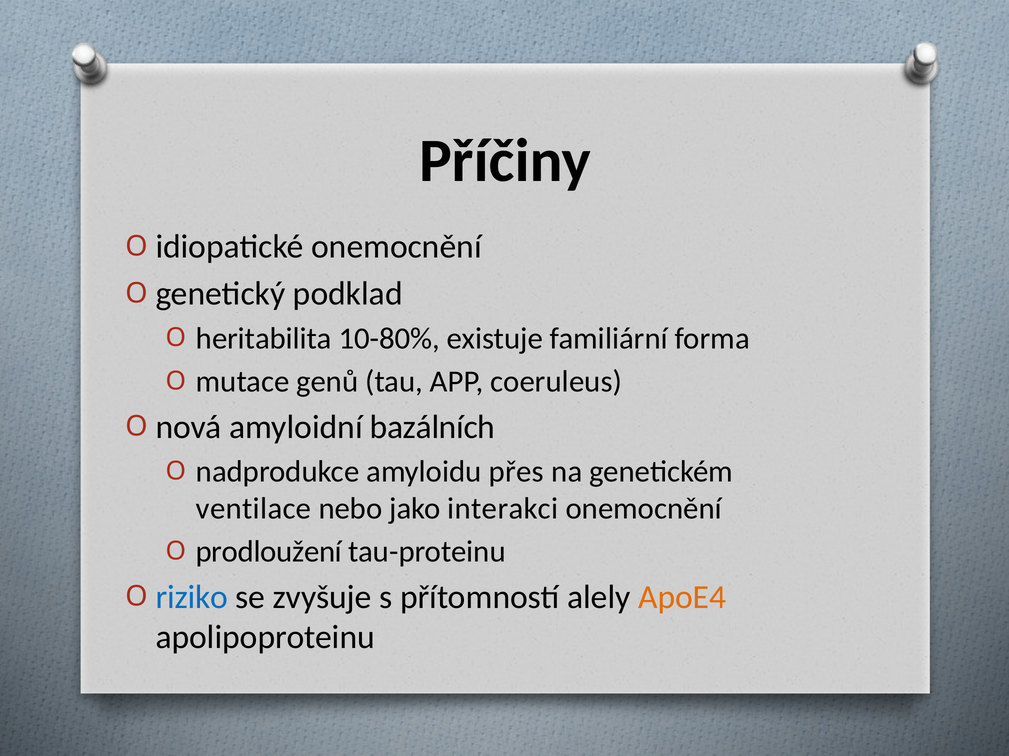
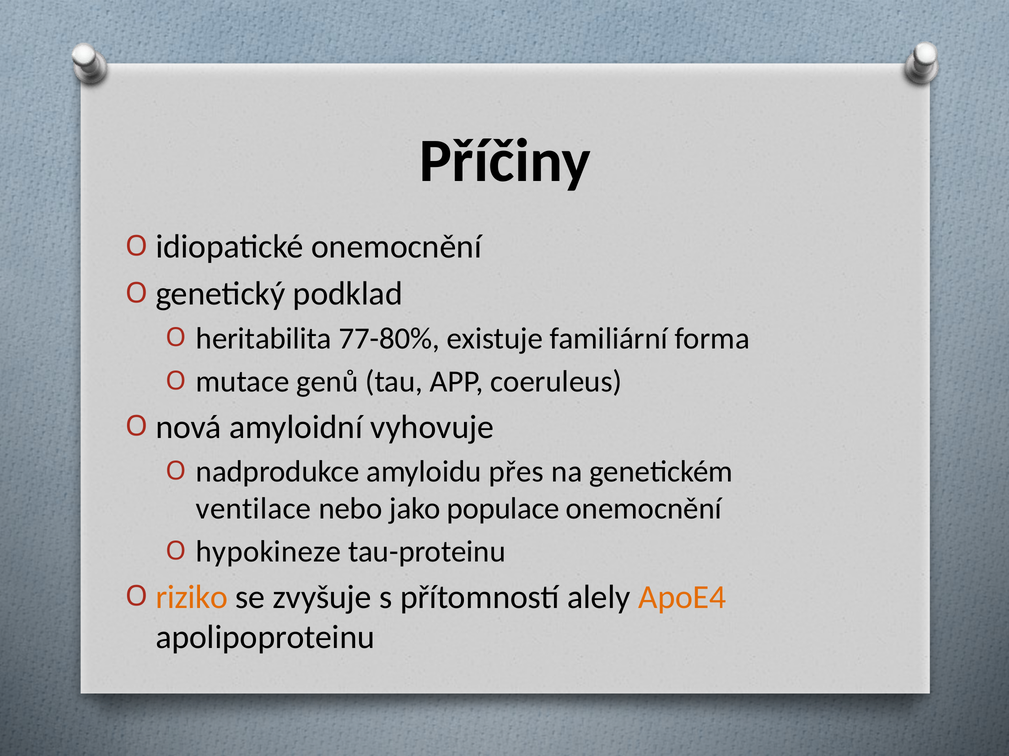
10-80%: 10-80% -> 77-80% (389, 339)
bazálních: bazálních -> vyhovuje (432, 427)
interakci: interakci -> populace (503, 509)
prodloužení: prodloužení -> hypokineze (268, 552)
riziko colour: blue -> orange (192, 598)
